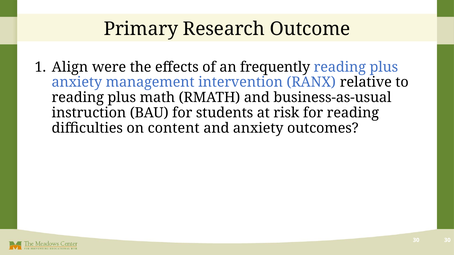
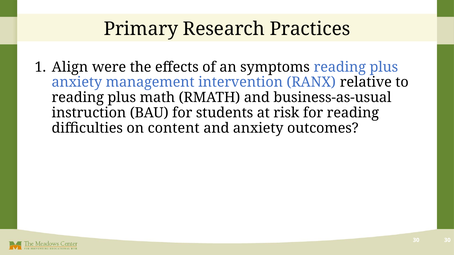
Outcome: Outcome -> Practices (310, 29)
frequently: frequently -> symptoms (275, 67)
